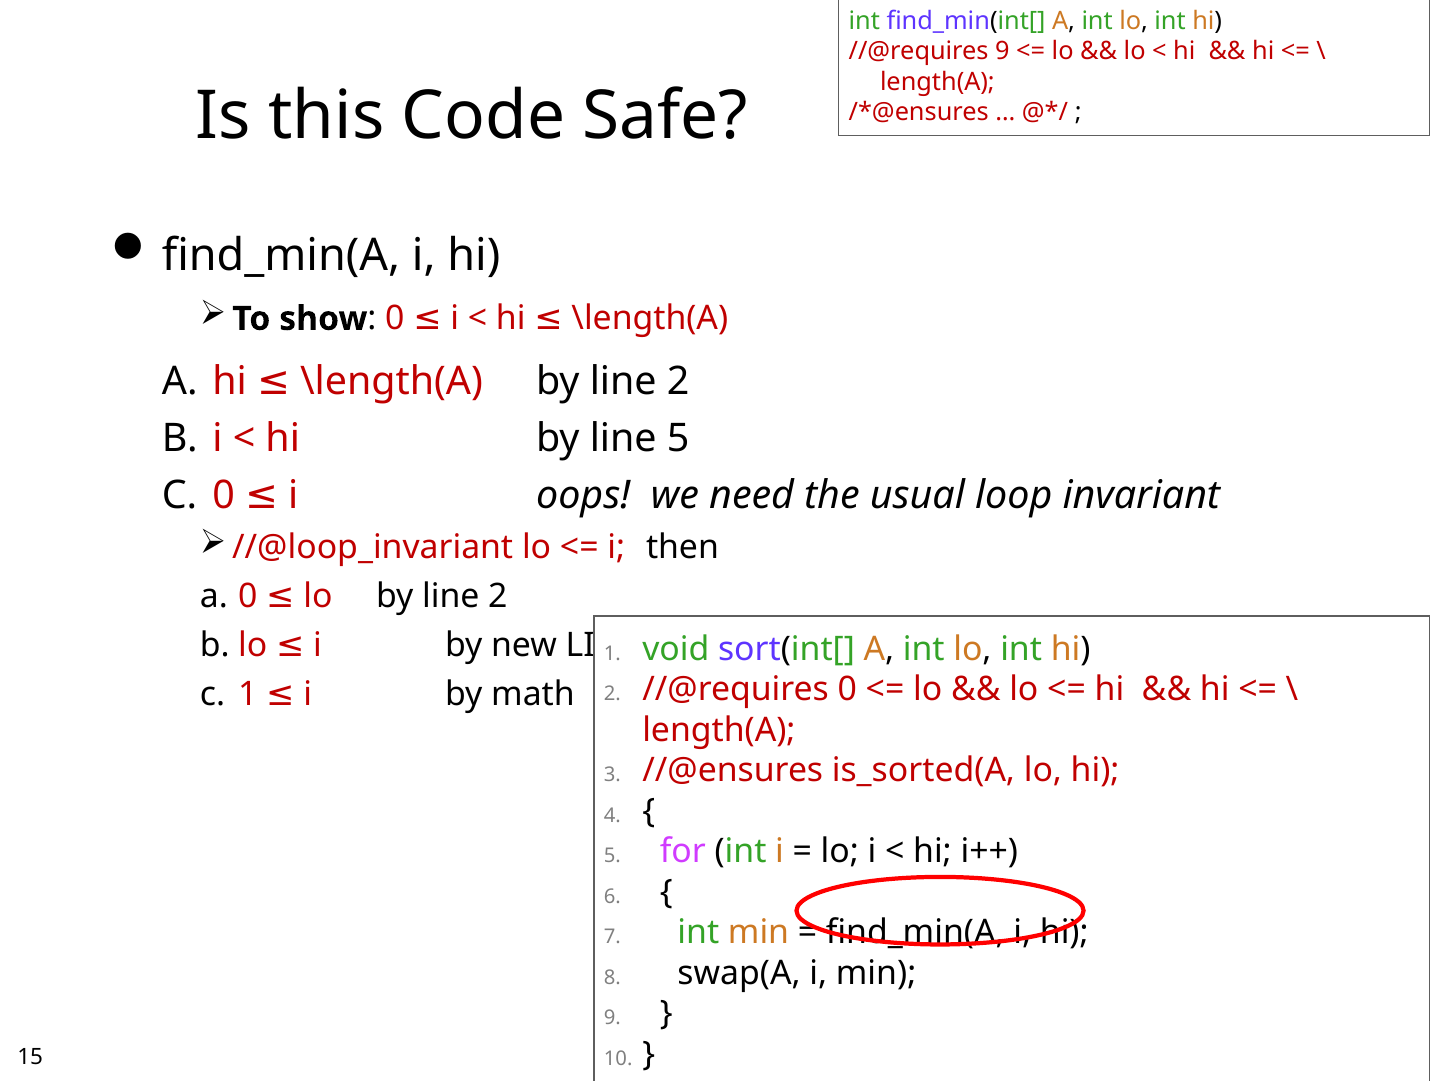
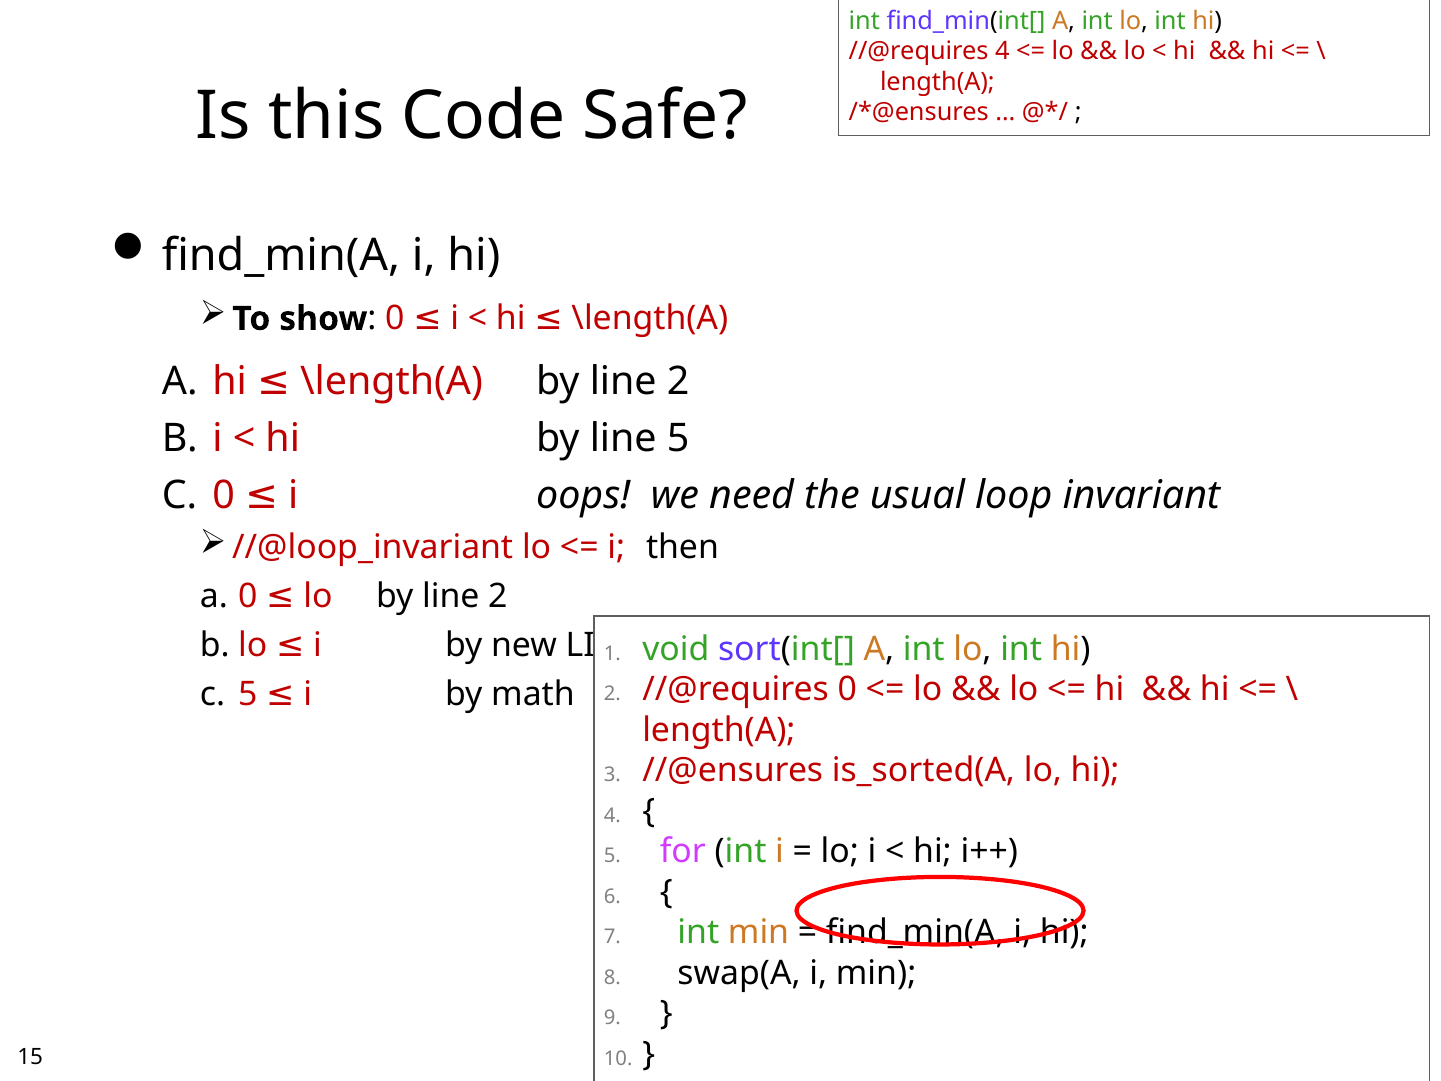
//@requires 9: 9 -> 4 (1002, 51)
1: 1 -> 5 (248, 695)
